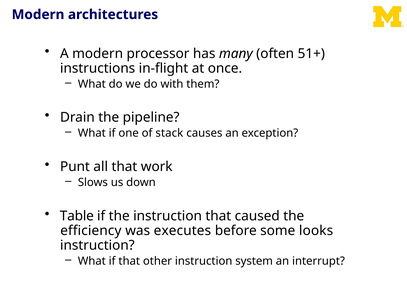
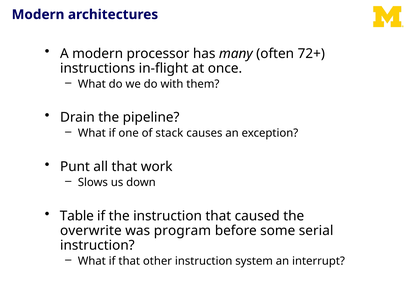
51+: 51+ -> 72+ (311, 53)
efficiency: efficiency -> overwrite (91, 230)
executes: executes -> program (182, 230)
looks: looks -> serial (316, 230)
